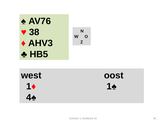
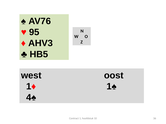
38: 38 -> 95 (34, 32)
